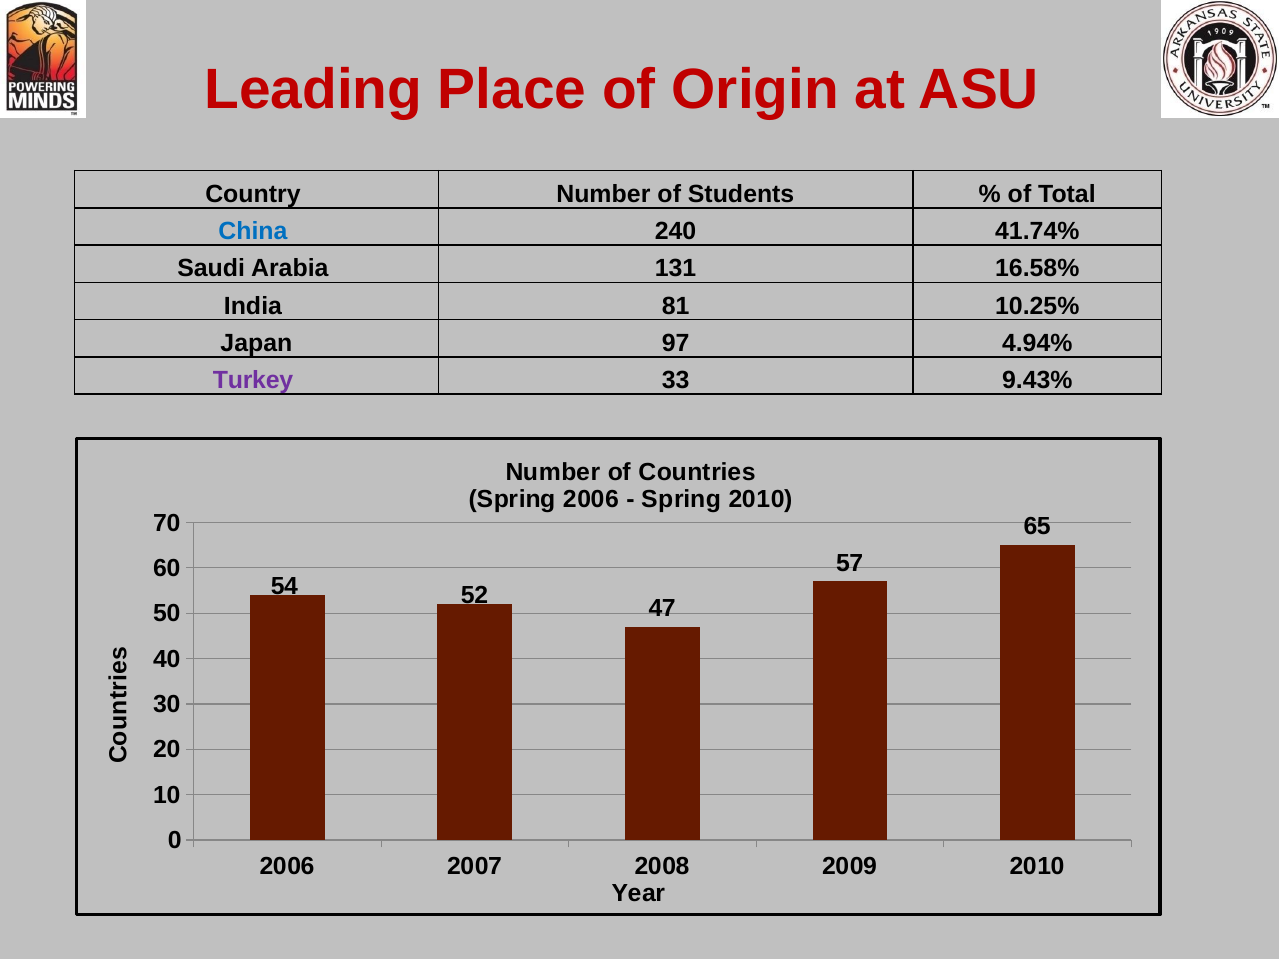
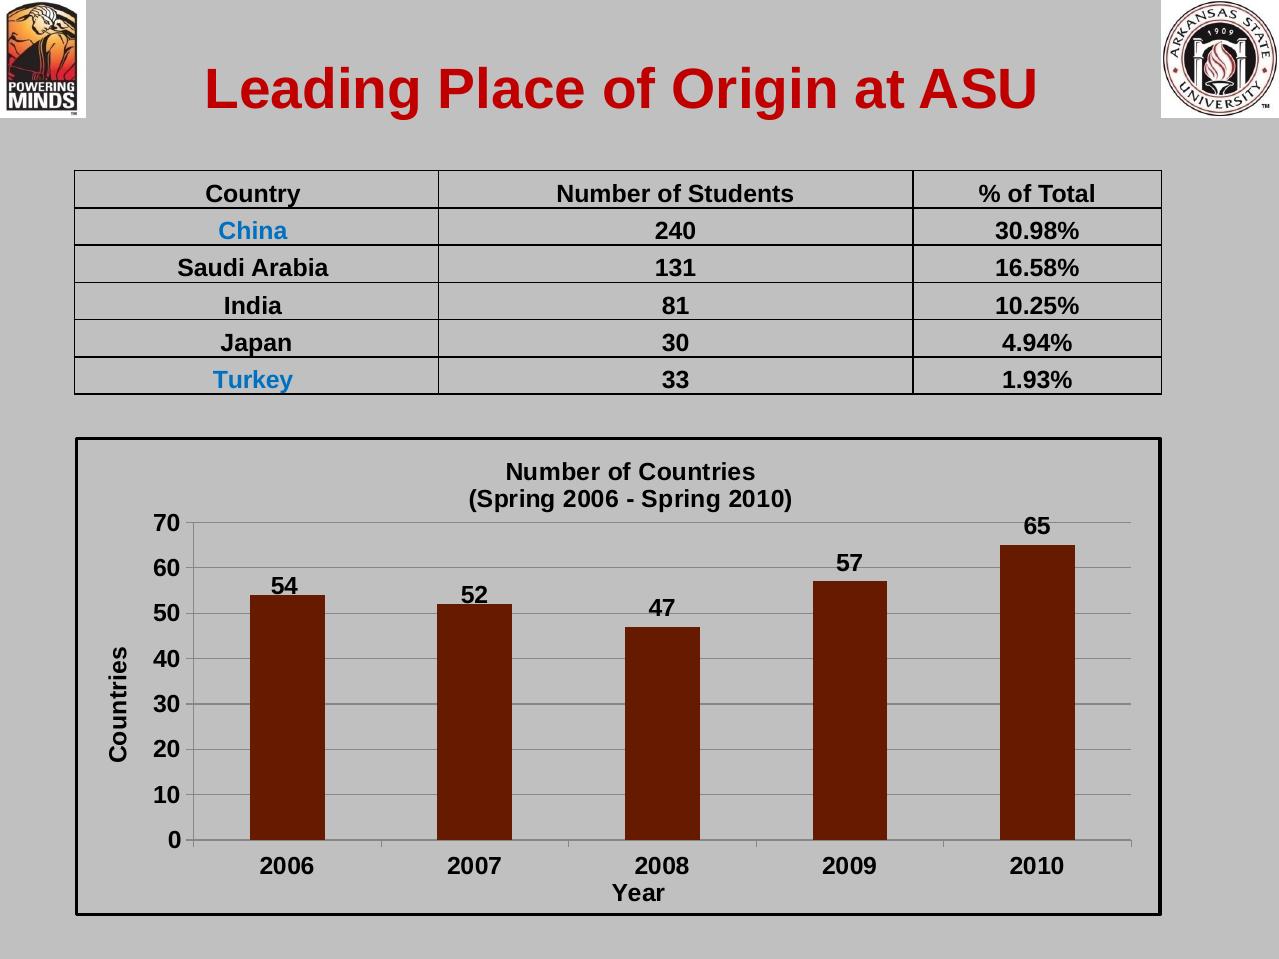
41.74%: 41.74% -> 30.98% (1037, 232)
Japan 97: 97 -> 30 (676, 343)
Turkey colour: purple -> blue (253, 381)
9.43%: 9.43% -> 1.93% (1037, 381)
